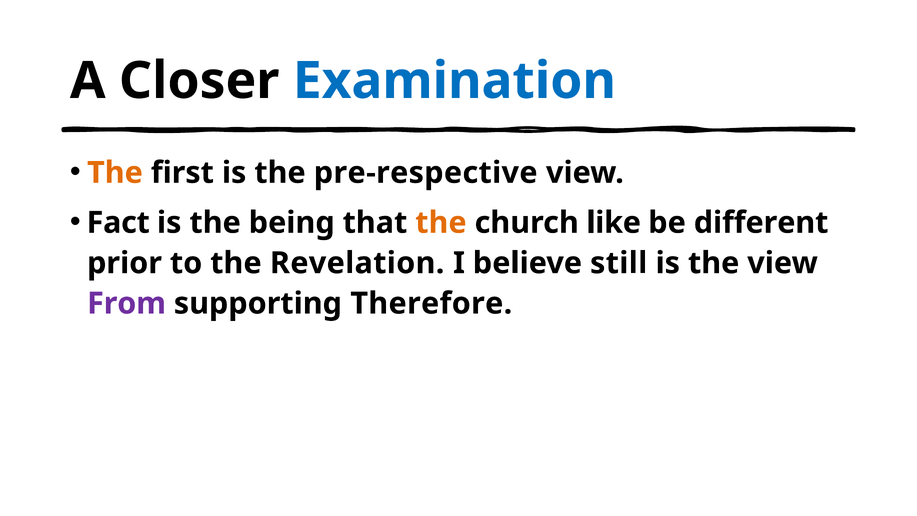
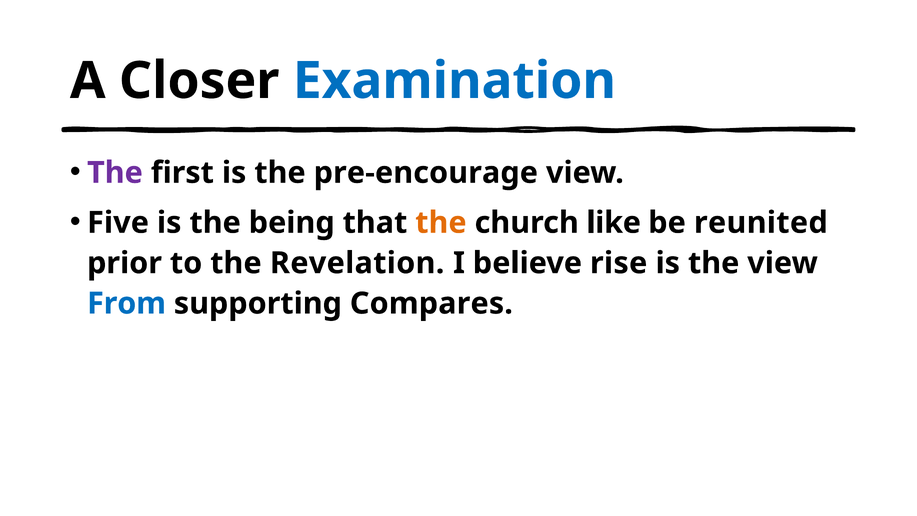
The colour: orange -> purple (115, 173)
pre-respective: pre-respective -> pre-encourage (426, 173)
Fact: Fact -> Five (118, 223)
different: different -> reunited (761, 223)
still: still -> rise (619, 263)
From colour: purple -> blue (127, 303)
Therefore: Therefore -> Compares (431, 303)
